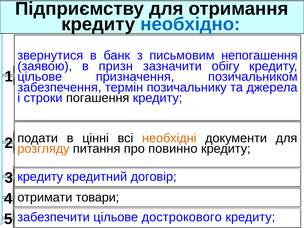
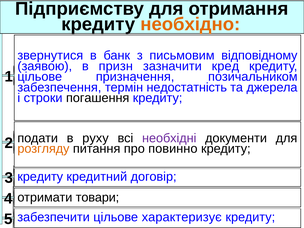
необхідно colour: blue -> orange (190, 24)
непогашення: непогашення -> відповідному (259, 55)
обігу: обігу -> кред (225, 66)
позичальнику: позичальнику -> недостатність (187, 87)
цінні: цінні -> руху (95, 138)
необхідні colour: orange -> purple (169, 138)
дострокового: дострокового -> характеризує (182, 217)
